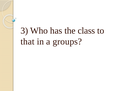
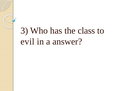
that: that -> evil (28, 41)
groups: groups -> answer (67, 41)
